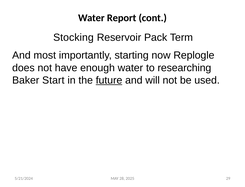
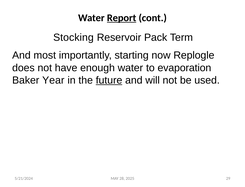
Report underline: none -> present (122, 18)
researching: researching -> evaporation (184, 68)
Start: Start -> Year (53, 80)
